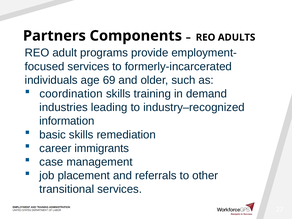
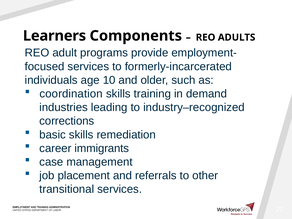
Partners: Partners -> Learners (54, 36)
69: 69 -> 10 (109, 80)
information: information -> corrections (67, 121)
